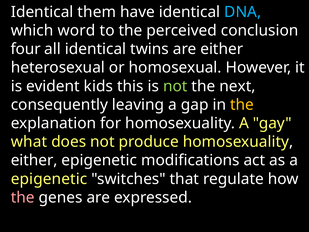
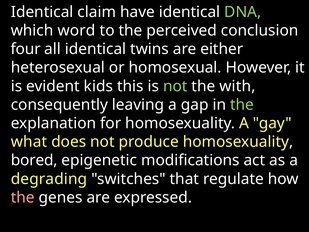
them: them -> claim (97, 12)
DNA colour: light blue -> light green (243, 12)
next: next -> with (237, 86)
the colour: yellow -> light green (242, 105)
either: either -> bored (34, 160)
epigenetic: epigenetic -> degrading (49, 179)
